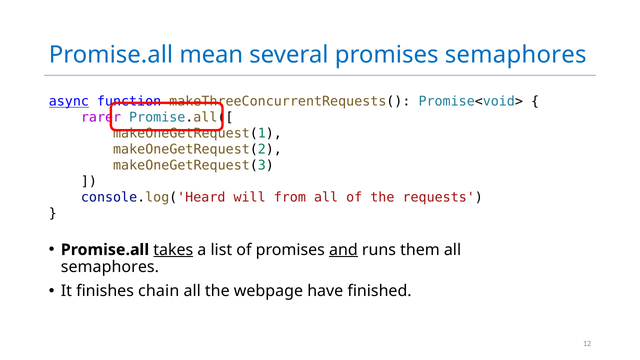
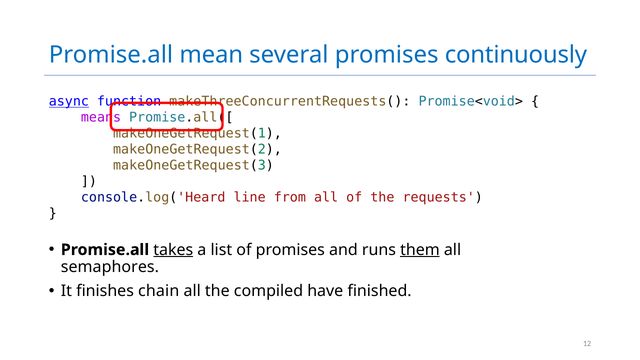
promises semaphores: semaphores -> continuously (516, 55)
rarer: rarer -> means (101, 117)
will: will -> line (250, 197)
and underline: present -> none (343, 250)
them underline: none -> present (420, 250)
webpage: webpage -> compiled (268, 291)
